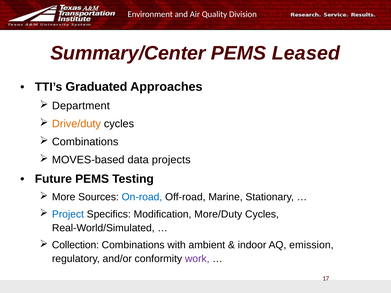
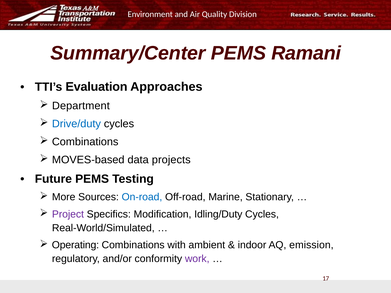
Leased: Leased -> Ramani (306, 53)
Graduated: Graduated -> Evaluation (96, 87)
Drive/duty colour: orange -> blue (76, 124)
Project colour: blue -> purple (68, 214)
More/Duty: More/Duty -> Idling/Duty (218, 214)
Collection: Collection -> Operating (75, 245)
